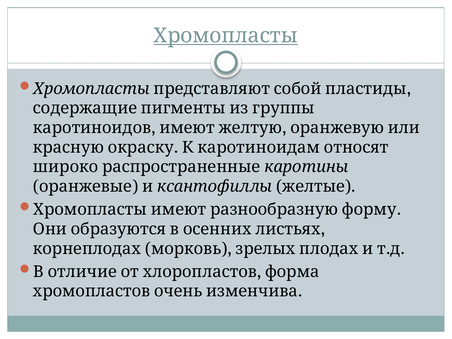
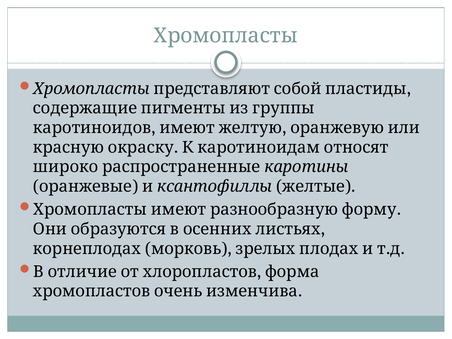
Хромопласты underline: present -> none (226, 36)
